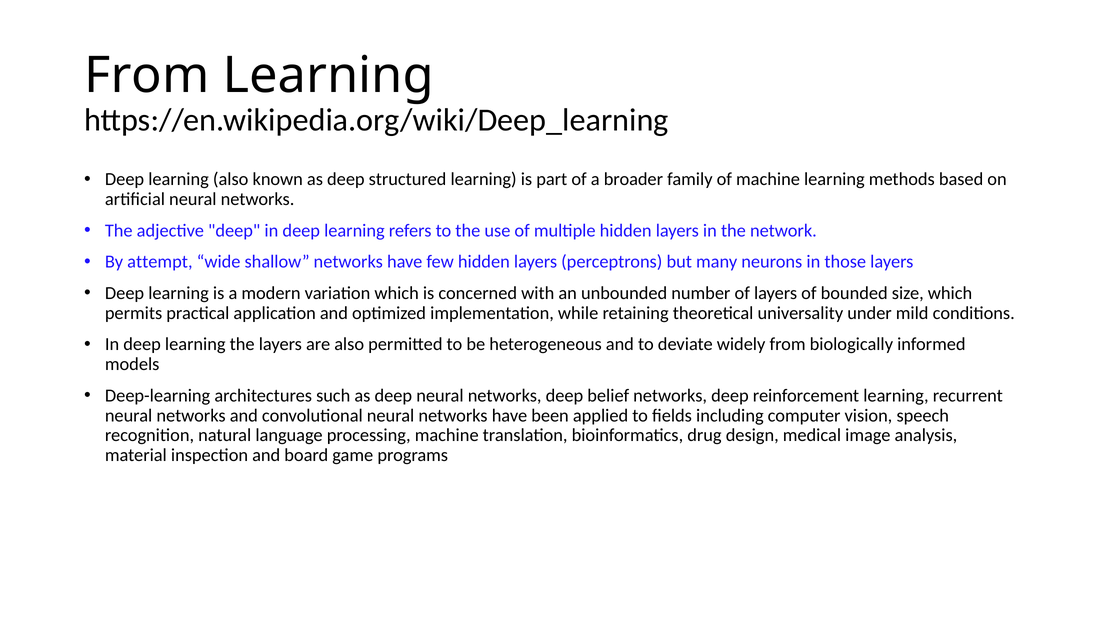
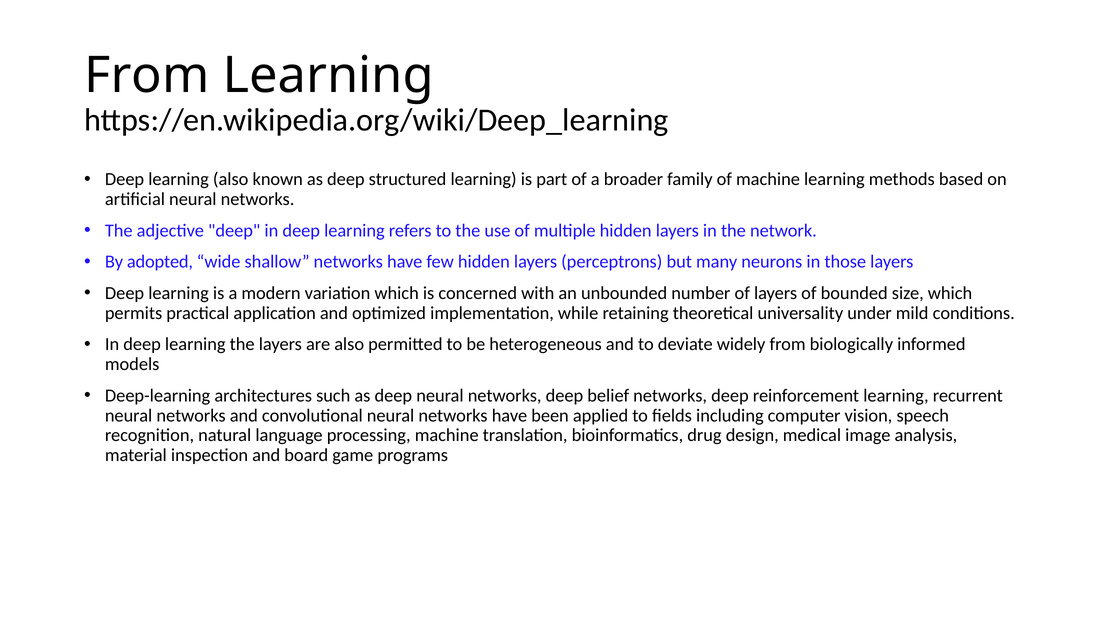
attempt: attempt -> adopted (160, 262)
